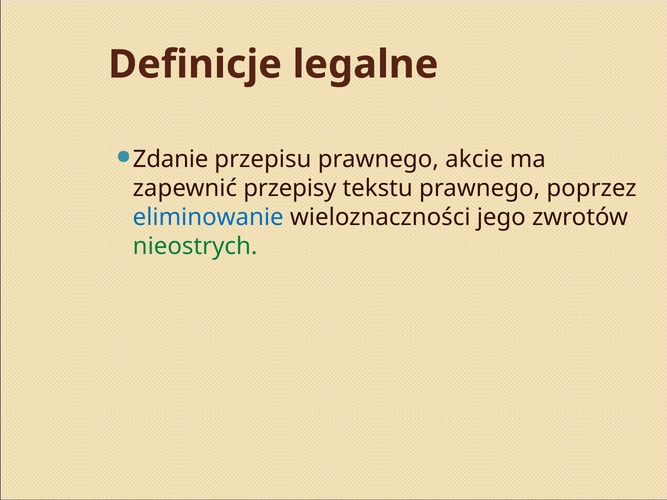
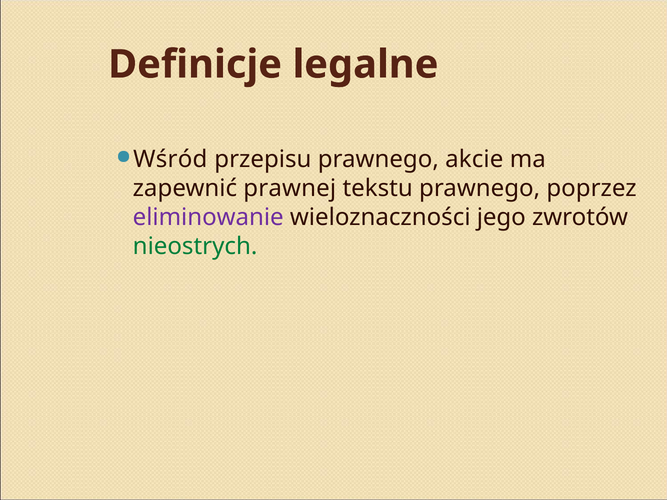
Zdanie: Zdanie -> Wśród (170, 160)
przepisy: przepisy -> prawnej (290, 188)
eliminowanie colour: blue -> purple (208, 217)
